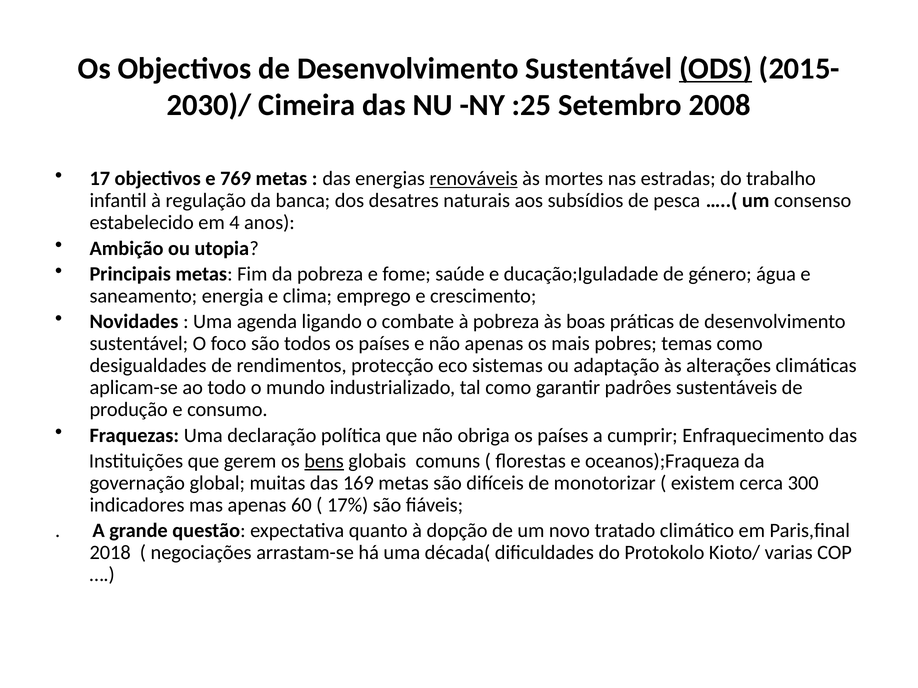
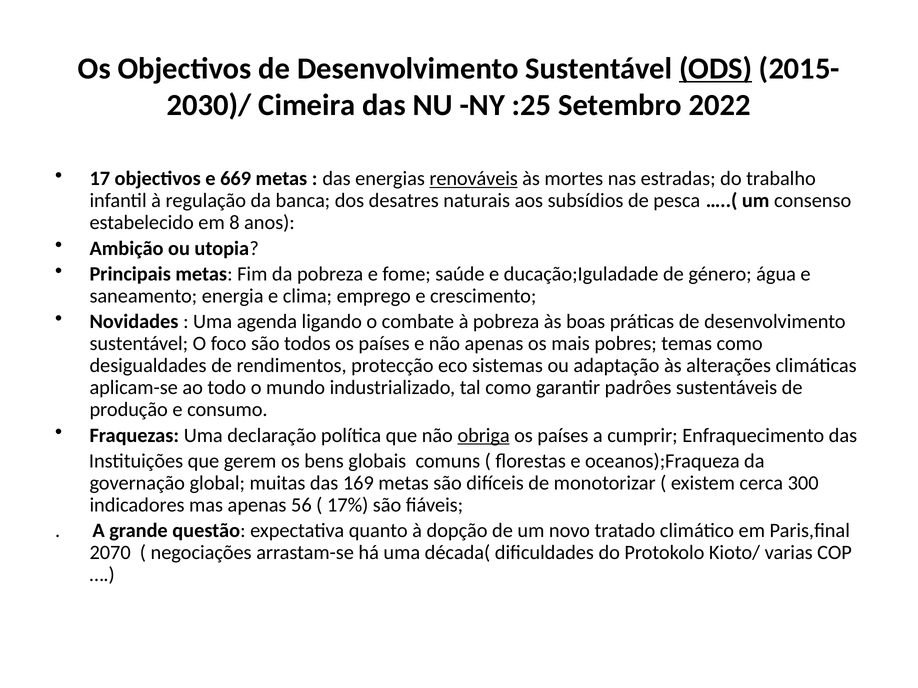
2008: 2008 -> 2022 (720, 105)
769: 769 -> 669 (236, 179)
4: 4 -> 8 (234, 223)
obriga underline: none -> present (484, 436)
bens underline: present -> none (324, 461)
60: 60 -> 56 (301, 505)
2018: 2018 -> 2070 (110, 553)
